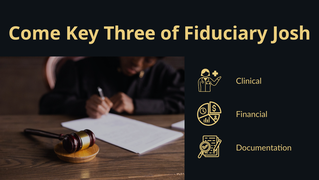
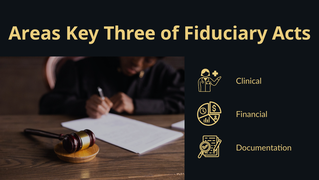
Come: Come -> Areas (35, 33)
Josh: Josh -> Acts (291, 33)
